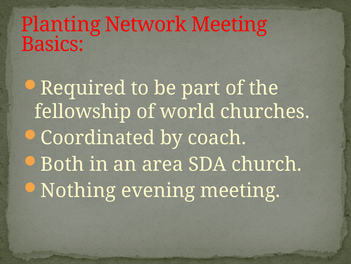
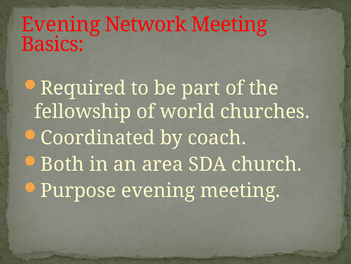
Planting: Planting -> Evening (61, 25)
Nothing: Nothing -> Purpose (78, 190)
